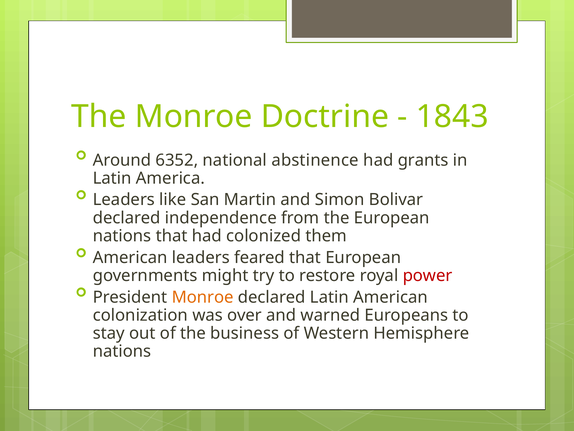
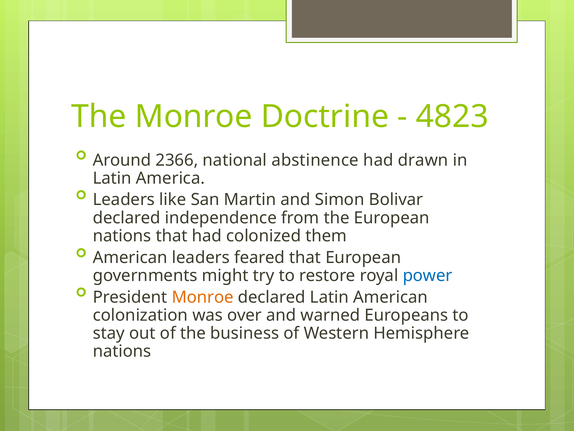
1843: 1843 -> 4823 (452, 116)
6352: 6352 -> 2366 (177, 160)
grants: grants -> drawn (423, 160)
power colour: red -> blue (427, 275)
